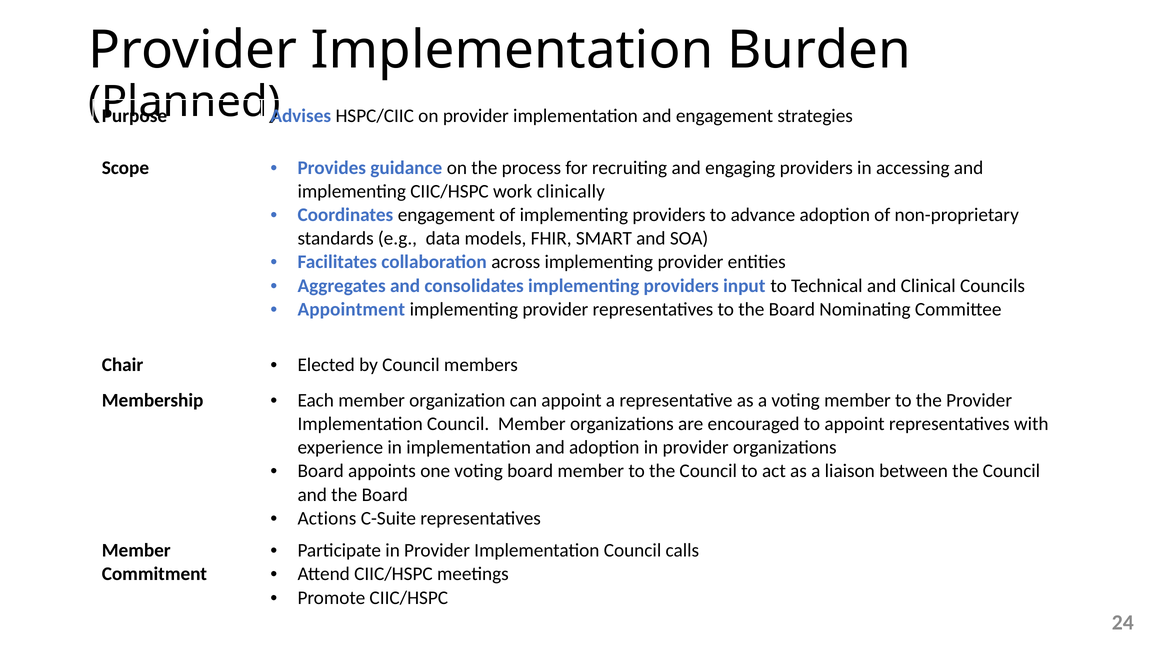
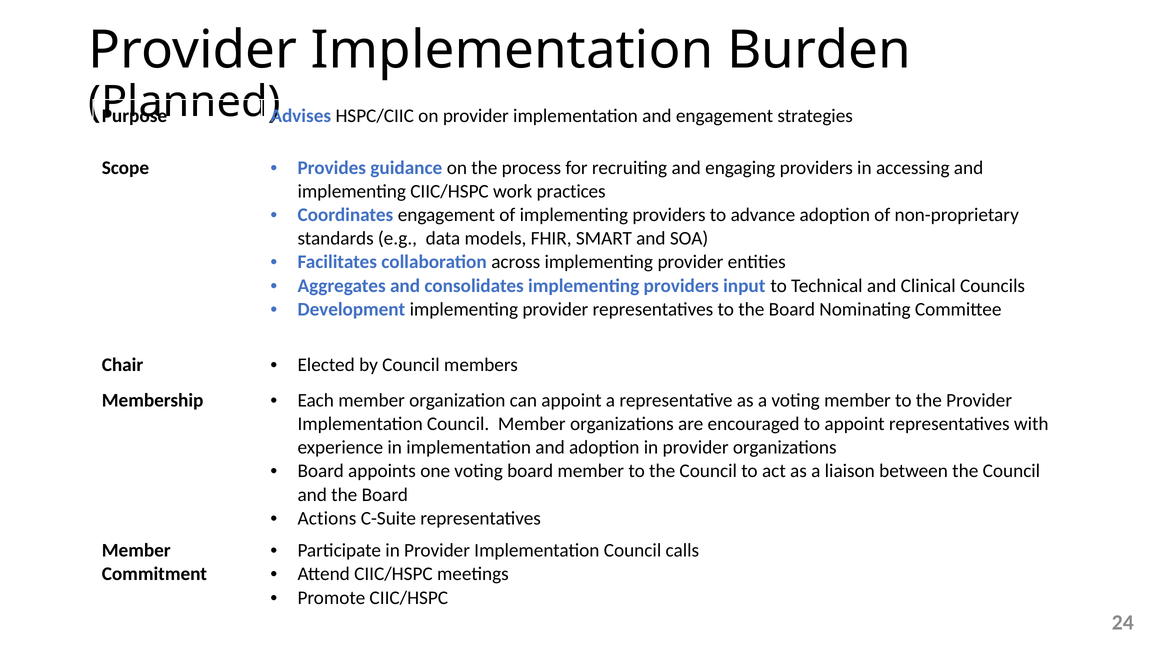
clinically: clinically -> practices (571, 191)
Appointment: Appointment -> Development (351, 309)
